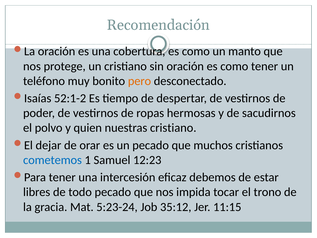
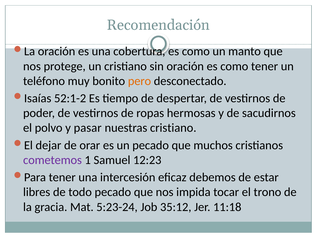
quien: quien -> pasar (88, 128)
cometemos colour: blue -> purple (52, 160)
11:15: 11:15 -> 11:18 (227, 207)
